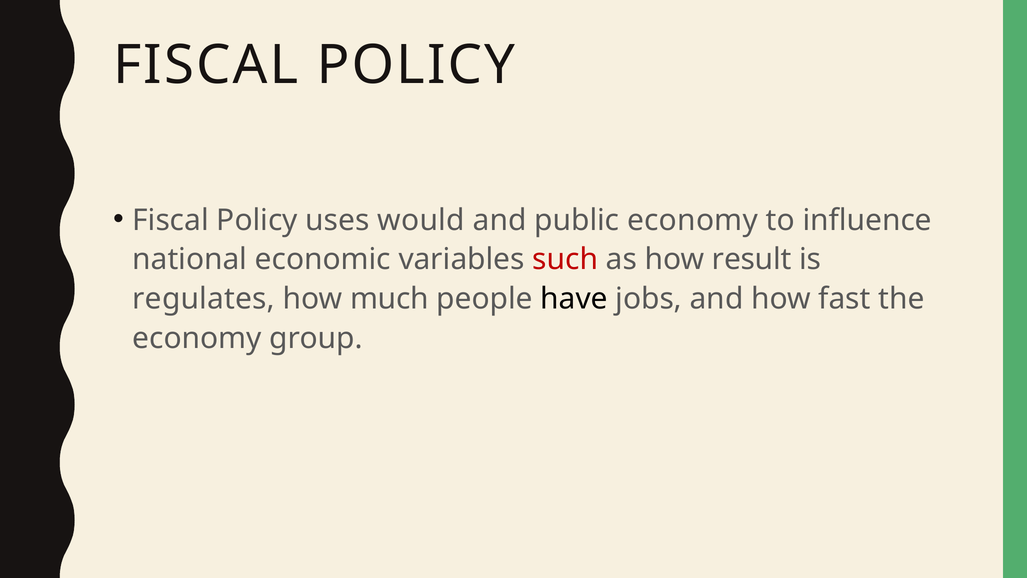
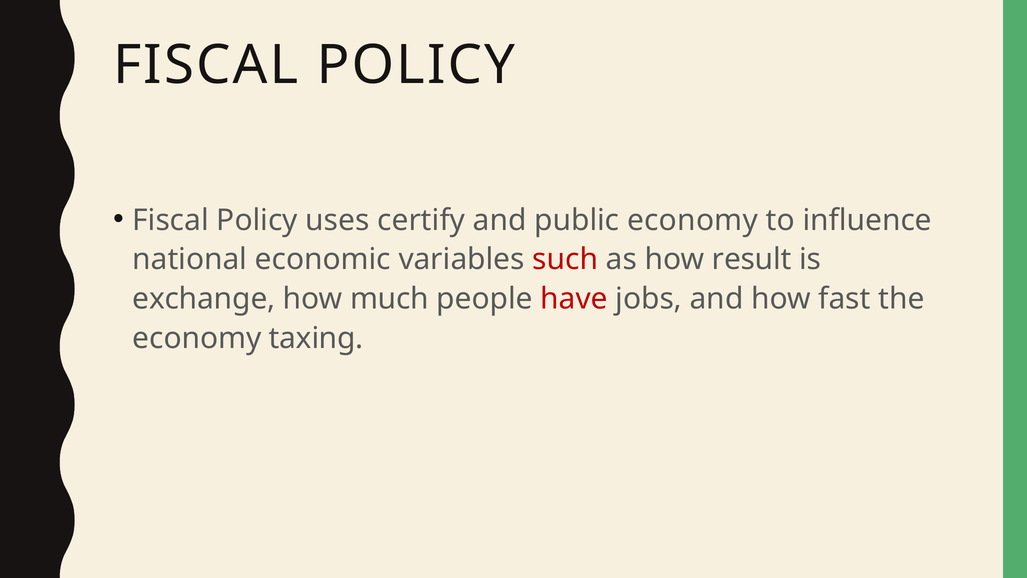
would: would -> certify (421, 220)
regulates: regulates -> exchange (204, 299)
have colour: black -> red (574, 299)
group: group -> taxing (316, 338)
